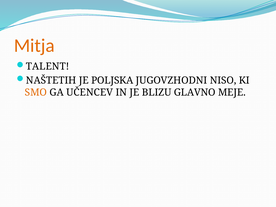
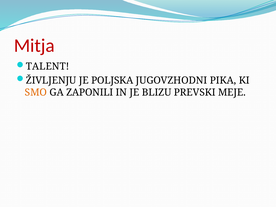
Mitja colour: orange -> red (34, 46)
NAŠTETIH: NAŠTETIH -> ŽIVLJENJU (51, 80)
NISO: NISO -> PIKA (223, 80)
UČENCEV: UČENCEV -> ZAPONILI (90, 92)
GLAVNO: GLAVNO -> PREVSKI (195, 92)
